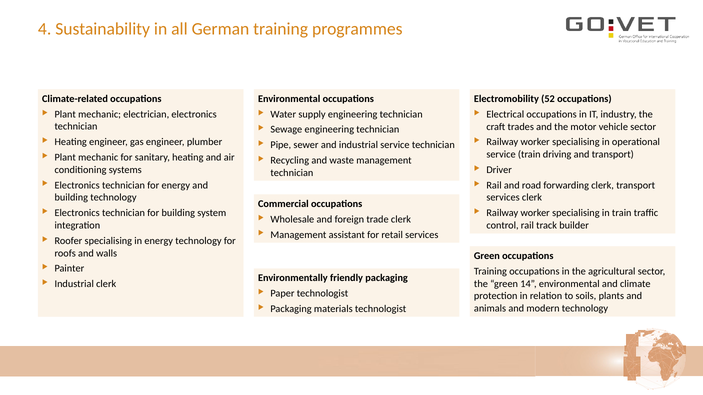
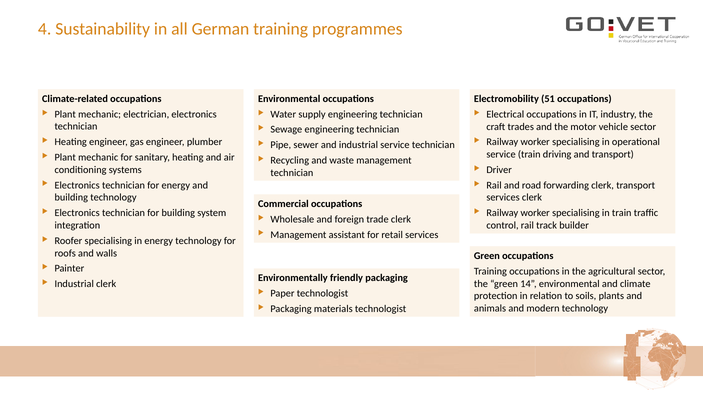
52: 52 -> 51 (548, 99)
